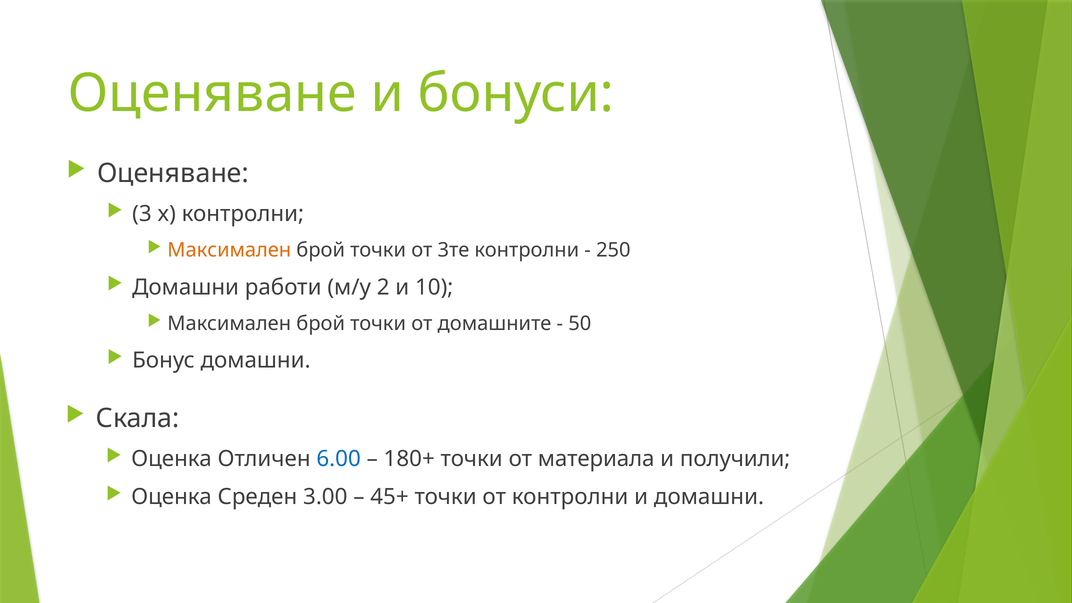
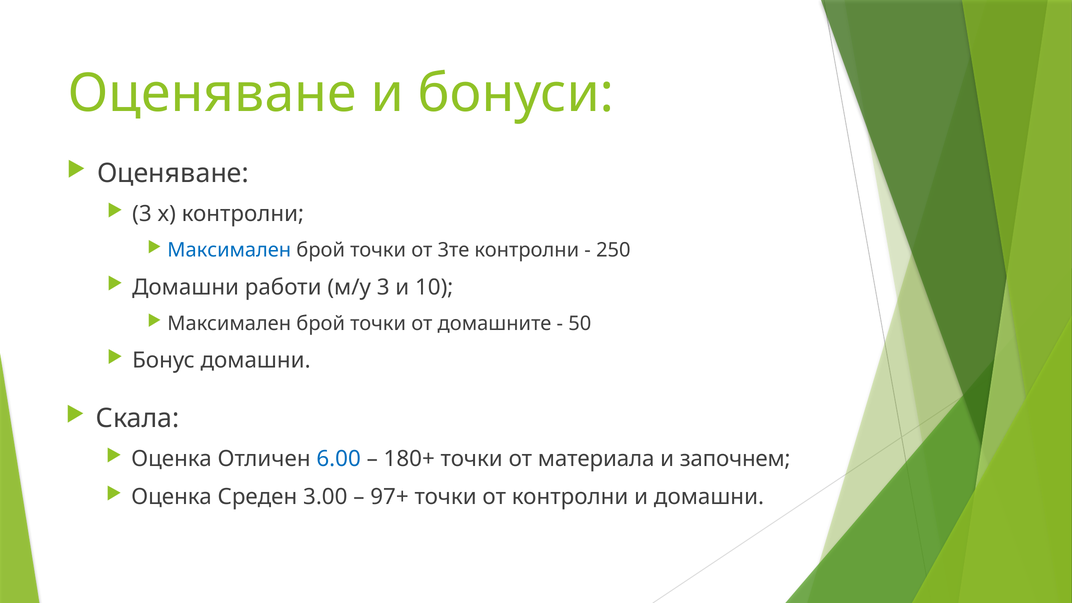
Максимален colour: orange -> blue (229, 250)
м/у 2: 2 -> 3 (383, 287)
получили: получили -> започнем (735, 459)
45+: 45+ -> 97+ (389, 497)
